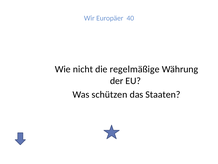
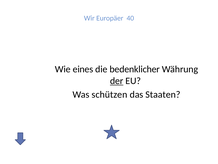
nicht: nicht -> eines (83, 69)
regelmäßige: regelmäßige -> bedenklicher (135, 69)
der underline: none -> present (117, 81)
